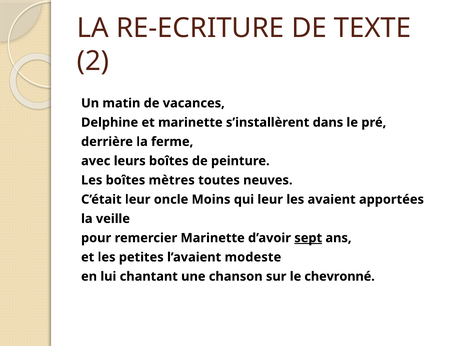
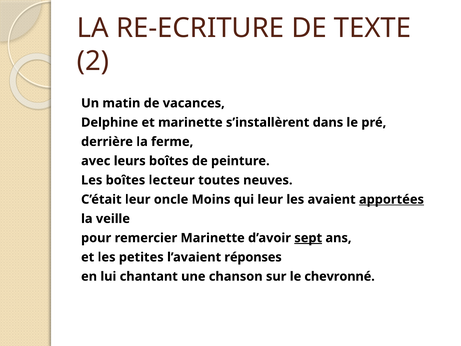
mètres: mètres -> lecteur (172, 180)
apportées underline: none -> present (391, 199)
modeste: modeste -> réponses (253, 257)
